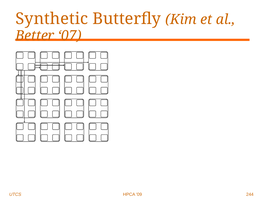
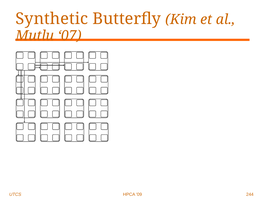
Better: Better -> Mutlu (35, 36)
